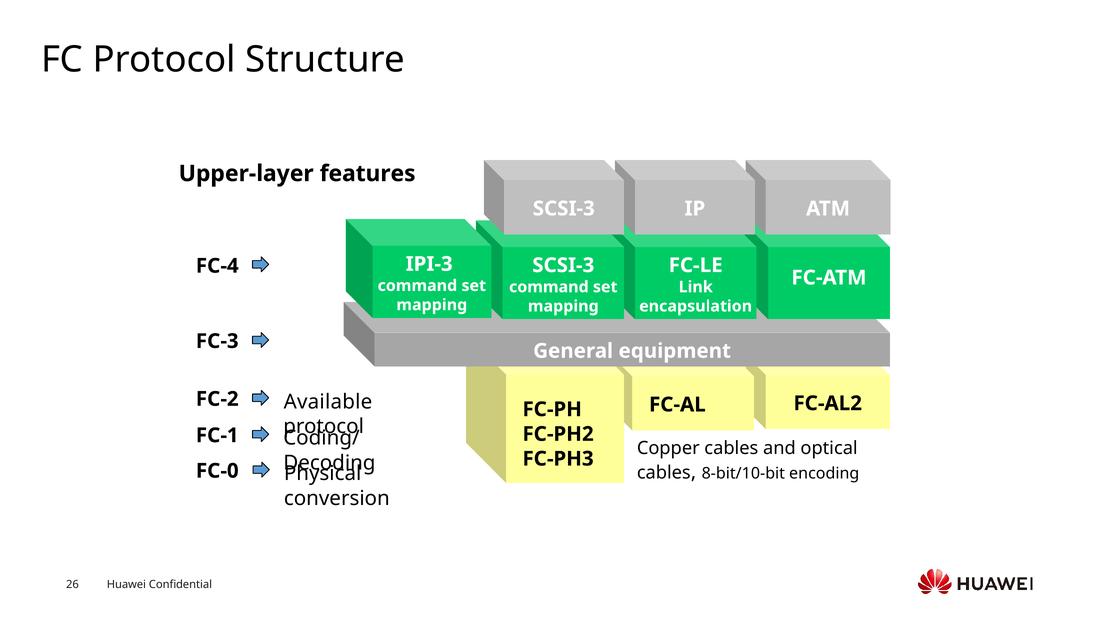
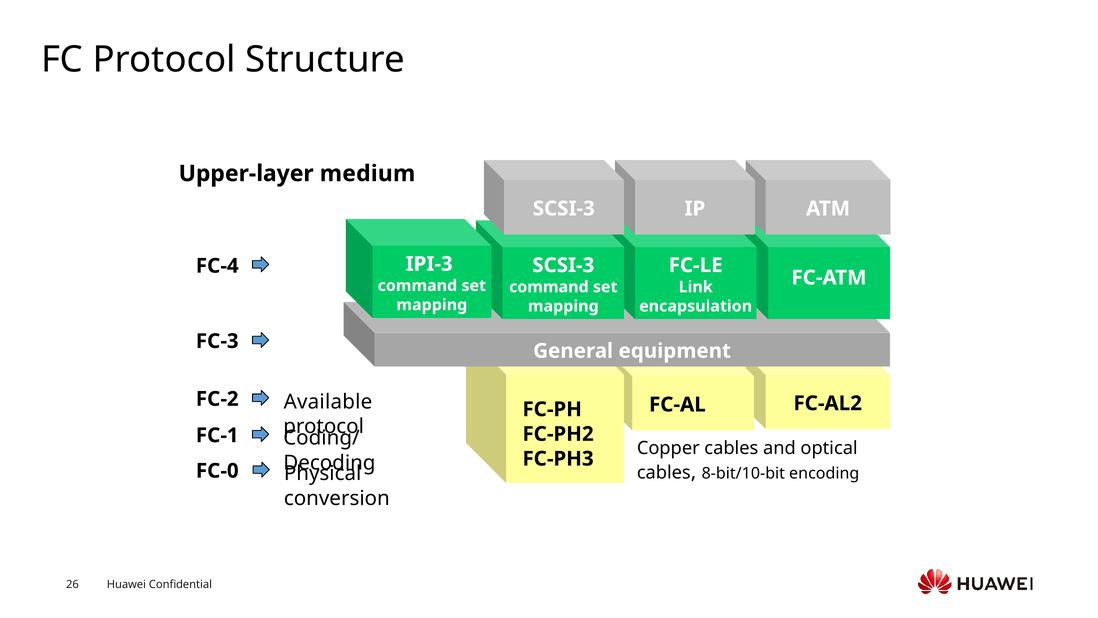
features: features -> medium (367, 173)
